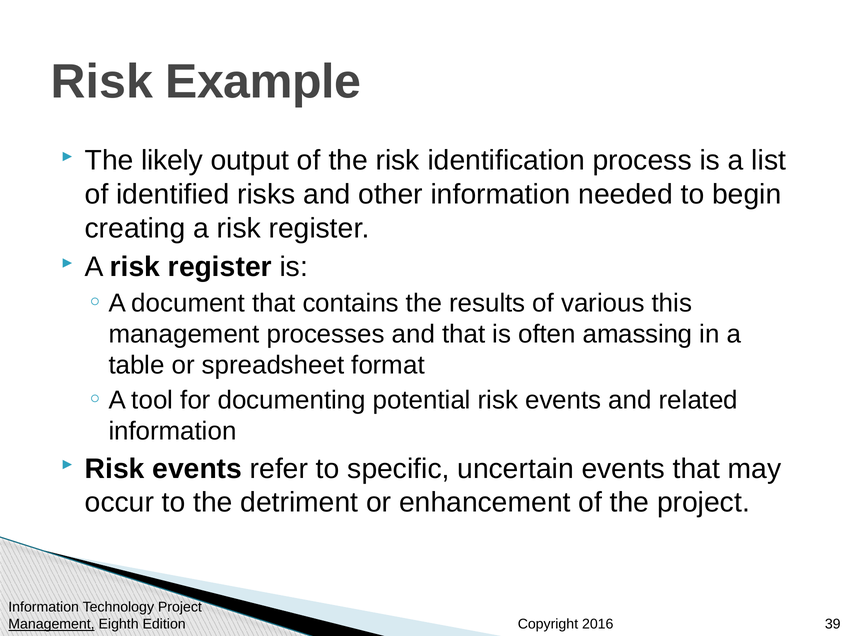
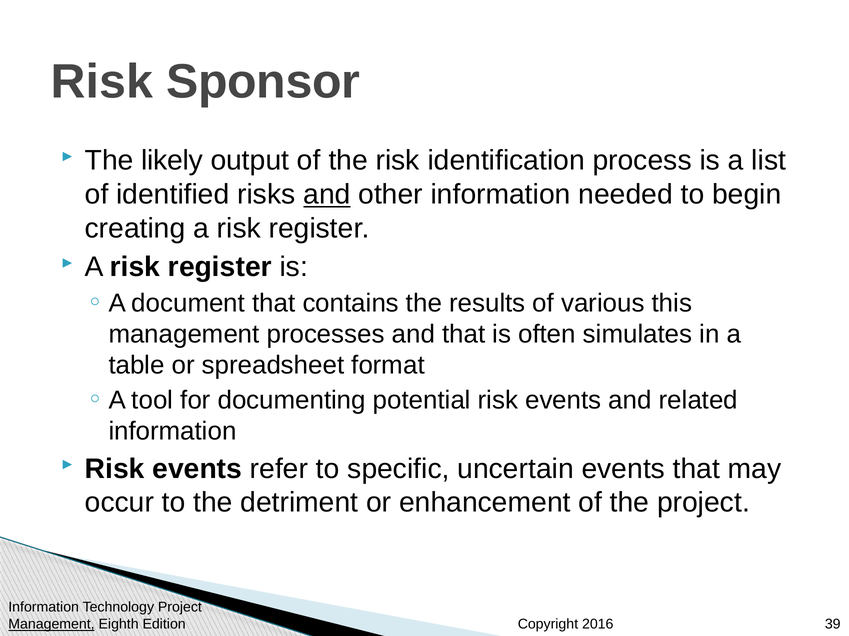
Example: Example -> Sponsor (263, 82)
and underline: none -> present (327, 195)
amassing: amassing -> simulates (638, 335)
